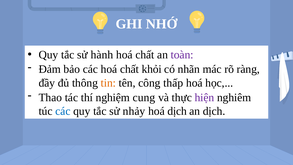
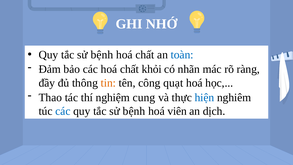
hành: hành -> bệnh (102, 55)
toàn colour: purple -> blue (182, 55)
thấp: thấp -> quạt (173, 83)
hiện colour: purple -> blue (204, 97)
nhảy: nhảy -> bệnh (134, 111)
hoá dịch: dịch -> viên (177, 111)
